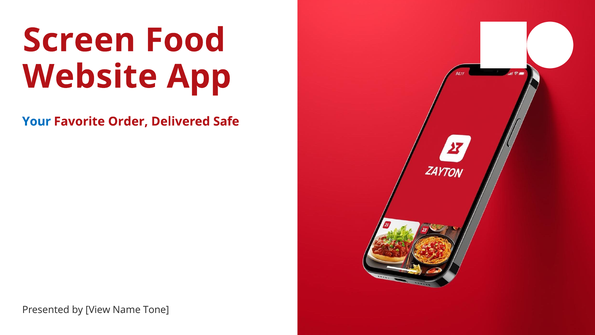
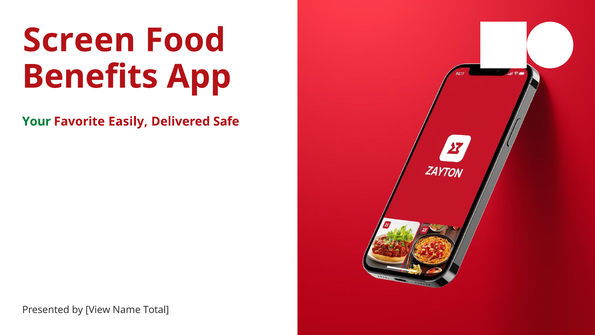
Website: Website -> Benefits (90, 77)
Your colour: blue -> green (36, 121)
Order: Order -> Easily (128, 121)
Tone: Tone -> Total (156, 310)
